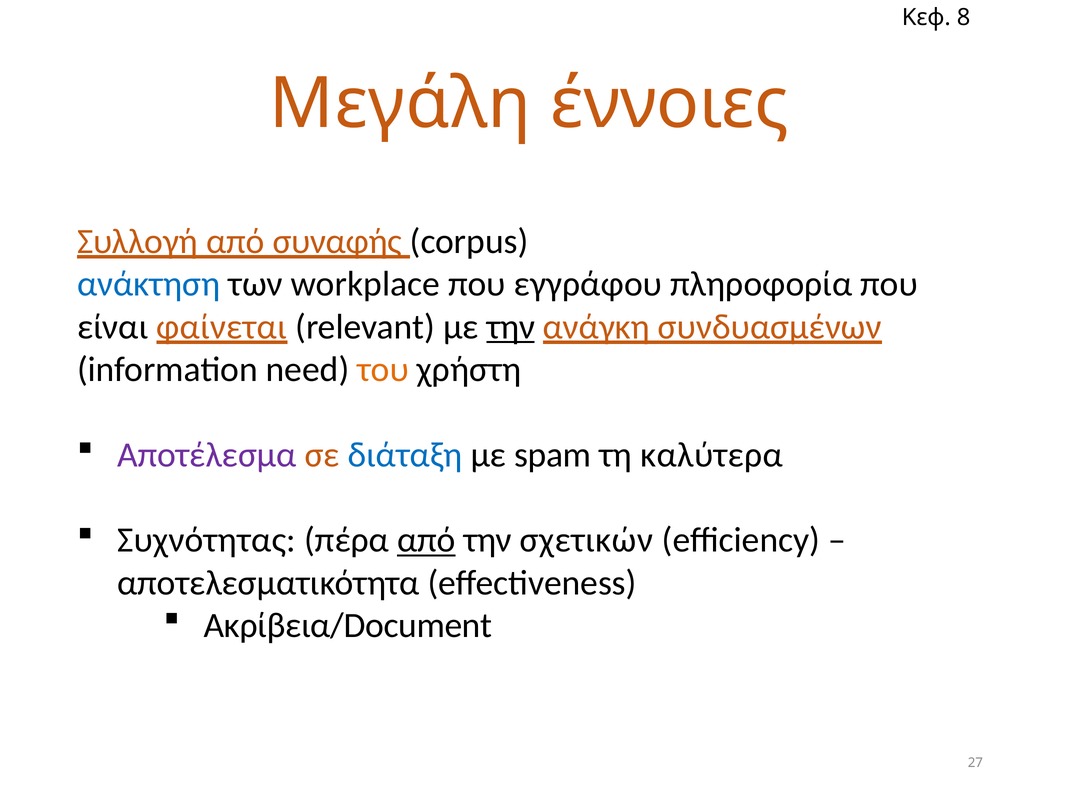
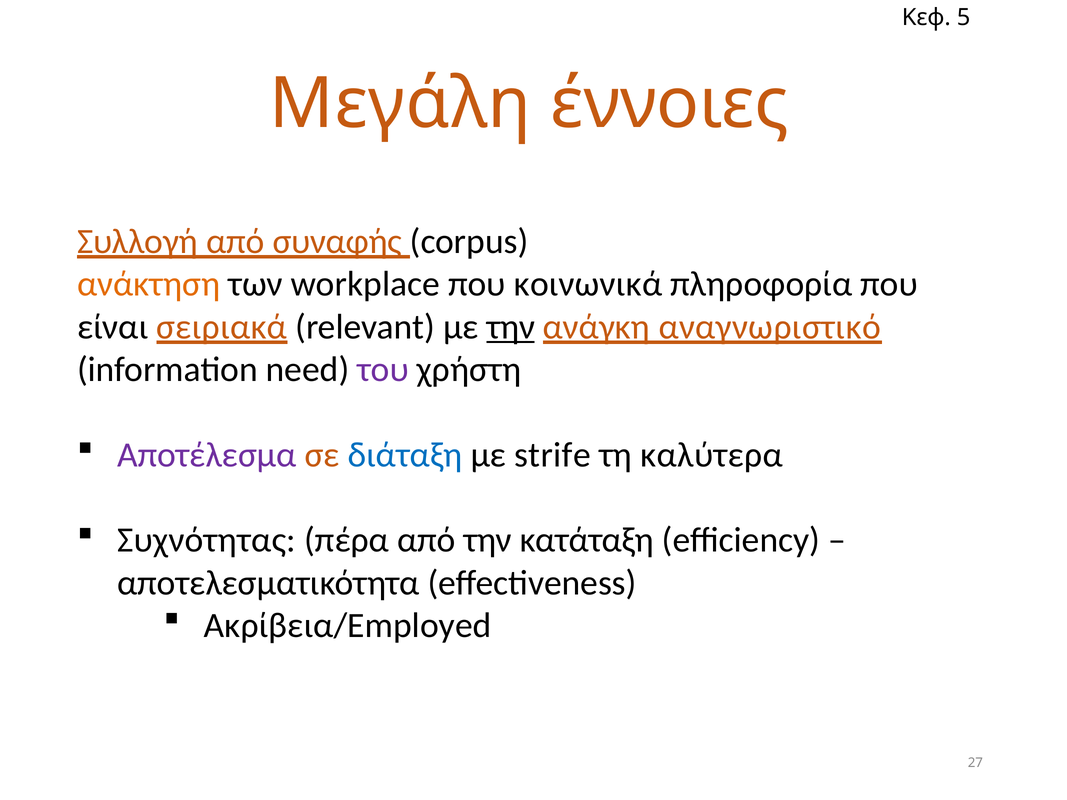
8: 8 -> 5 (964, 17)
ανάκτηση colour: blue -> orange (149, 284)
εγγράφου: εγγράφου -> κοινωνικά (588, 284)
φαίνεται: φαίνεται -> σειριακά (222, 327)
συνδυασμένων: συνδυασμένων -> αναγνωριστικό (770, 327)
του colour: orange -> purple (383, 370)
spam: spam -> strife (552, 455)
από underline: present -> none (426, 540)
σχετικών: σχετικών -> κατάταξη (587, 540)
Ακρίβεια/Document: Ακρίβεια/Document -> Ακρίβεια/Employed (348, 626)
